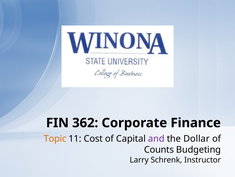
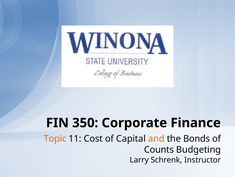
362: 362 -> 350 (85, 122)
and colour: purple -> orange (156, 138)
Dollar: Dollar -> Bonds (197, 138)
